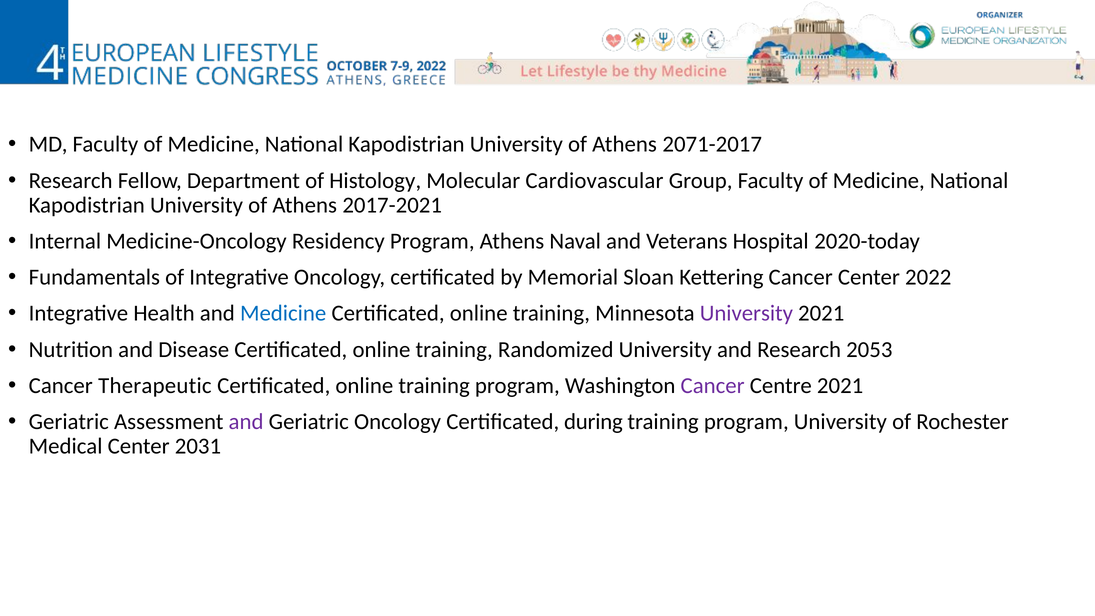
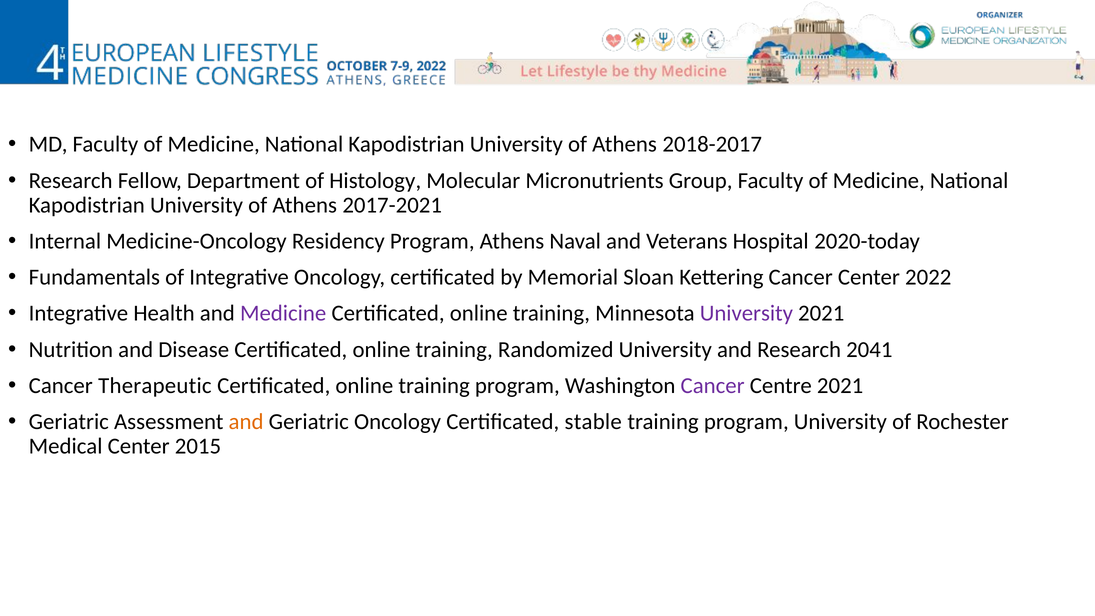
2071-2017: 2071-2017 -> 2018-2017 (712, 144)
Cardiovascular: Cardiovascular -> Micronutrients (595, 180)
Medicine colour: blue -> purple (283, 313)
2053: 2053 -> 2041 (869, 349)
and colour: purple -> orange (246, 422)
during: during -> stable (593, 422)
2031: 2031 -> 2015 (198, 446)
